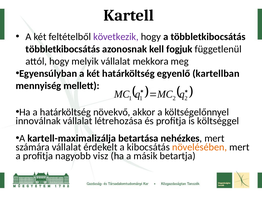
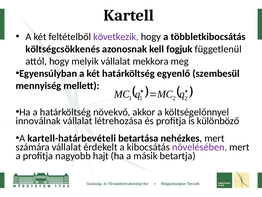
többletkibocsátás: többletkibocsátás -> költségcsökkenés (63, 49)
kartellban: kartellban -> szembesül (216, 73)
költséggel: költséggel -> különböző (218, 121)
kartell-maximalizálja: kartell-maximalizálja -> kartell-határbevételi (72, 138)
növelésében colour: orange -> purple (200, 147)
visz: visz -> hajt (101, 155)
